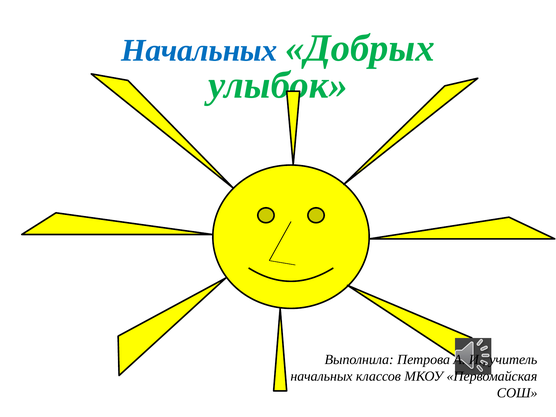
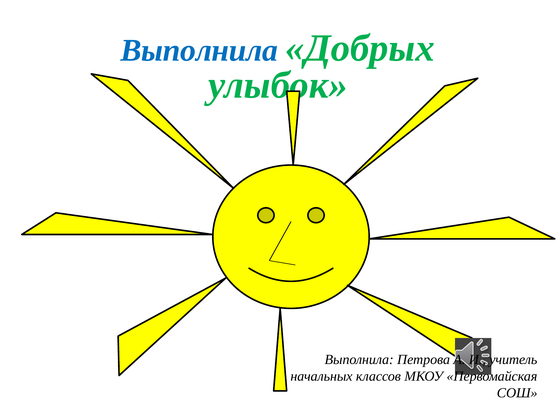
Начальных: Начальных -> Выполнила (199, 50)
